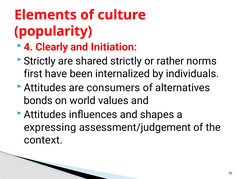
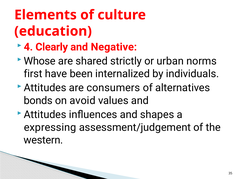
popularity: popularity -> education (53, 31)
Initiation: Initiation -> Negative (114, 47)
Strictly: Strictly -> Whose (40, 61)
rather: rather -> urban (170, 61)
world: world -> avoid (83, 100)
context: context -> western (43, 140)
